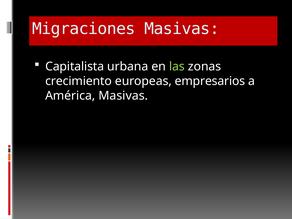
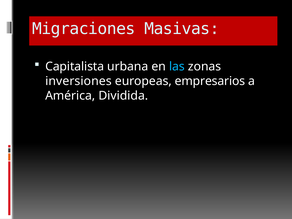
las colour: light green -> light blue (177, 67)
crecimiento: crecimiento -> inversiones (78, 81)
América Masivas: Masivas -> Dividida (123, 96)
